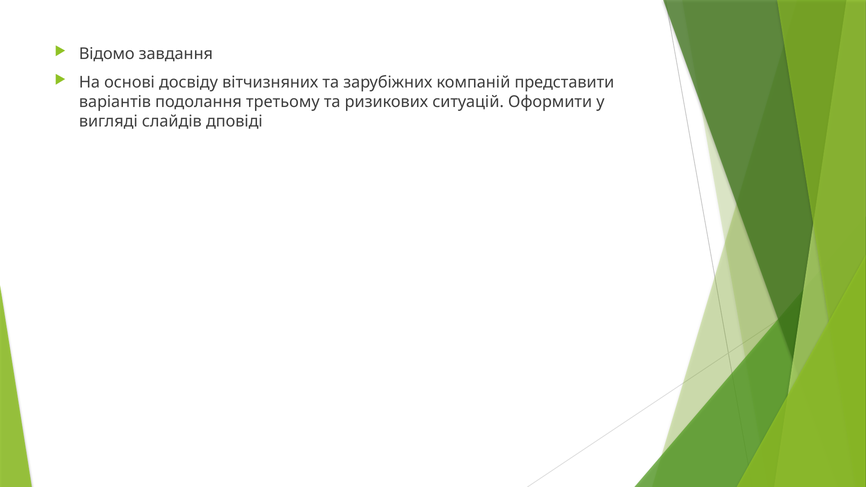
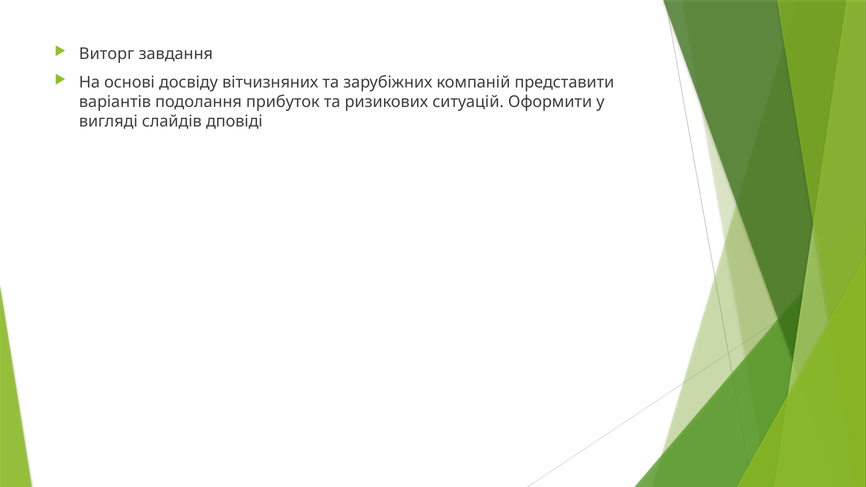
Відомо: Відомо -> Виторг (107, 54)
третьому: третьому -> прибуток (283, 102)
